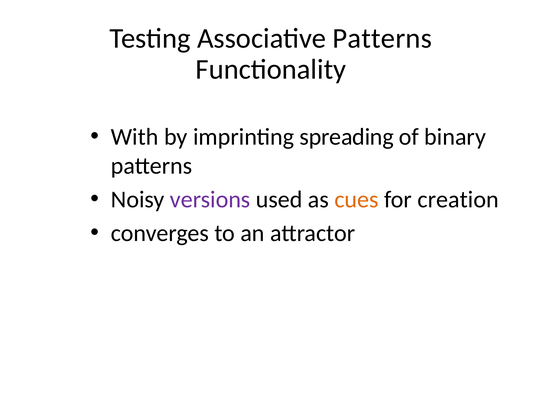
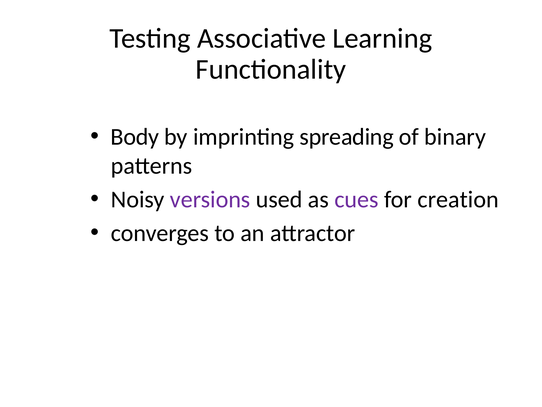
Associative Patterns: Patterns -> Learning (382, 38)
With: With -> Body (135, 137)
cues colour: orange -> purple (357, 199)
